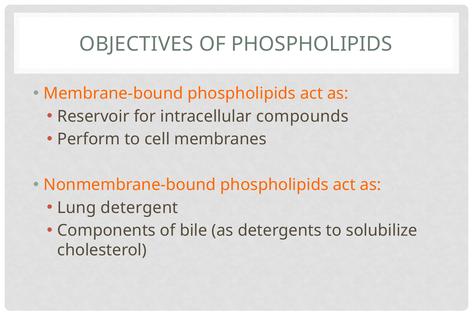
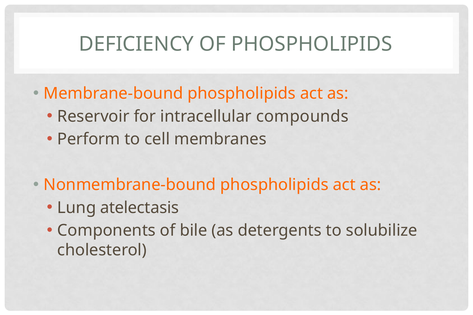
OBJECTIVES: OBJECTIVES -> DEFICIENCY (136, 44)
detergent: detergent -> atelectasis (140, 208)
